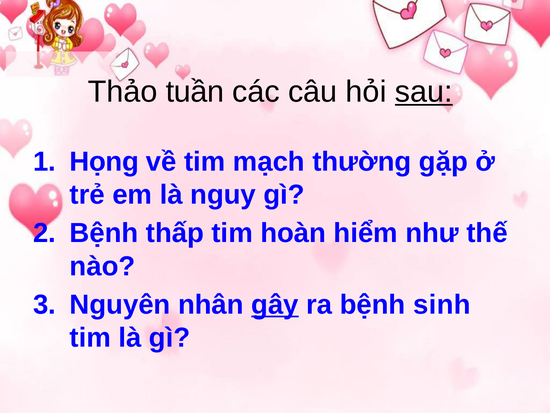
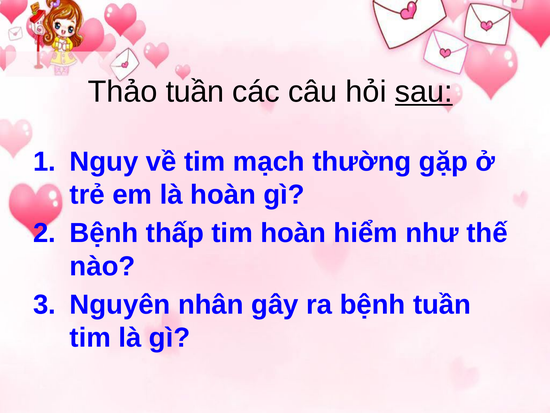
Họng: Họng -> Nguy (104, 161)
là nguy: nguy -> hoàn (223, 194)
gây underline: present -> none (275, 304)
bệnh sinh: sinh -> tuần (442, 304)
